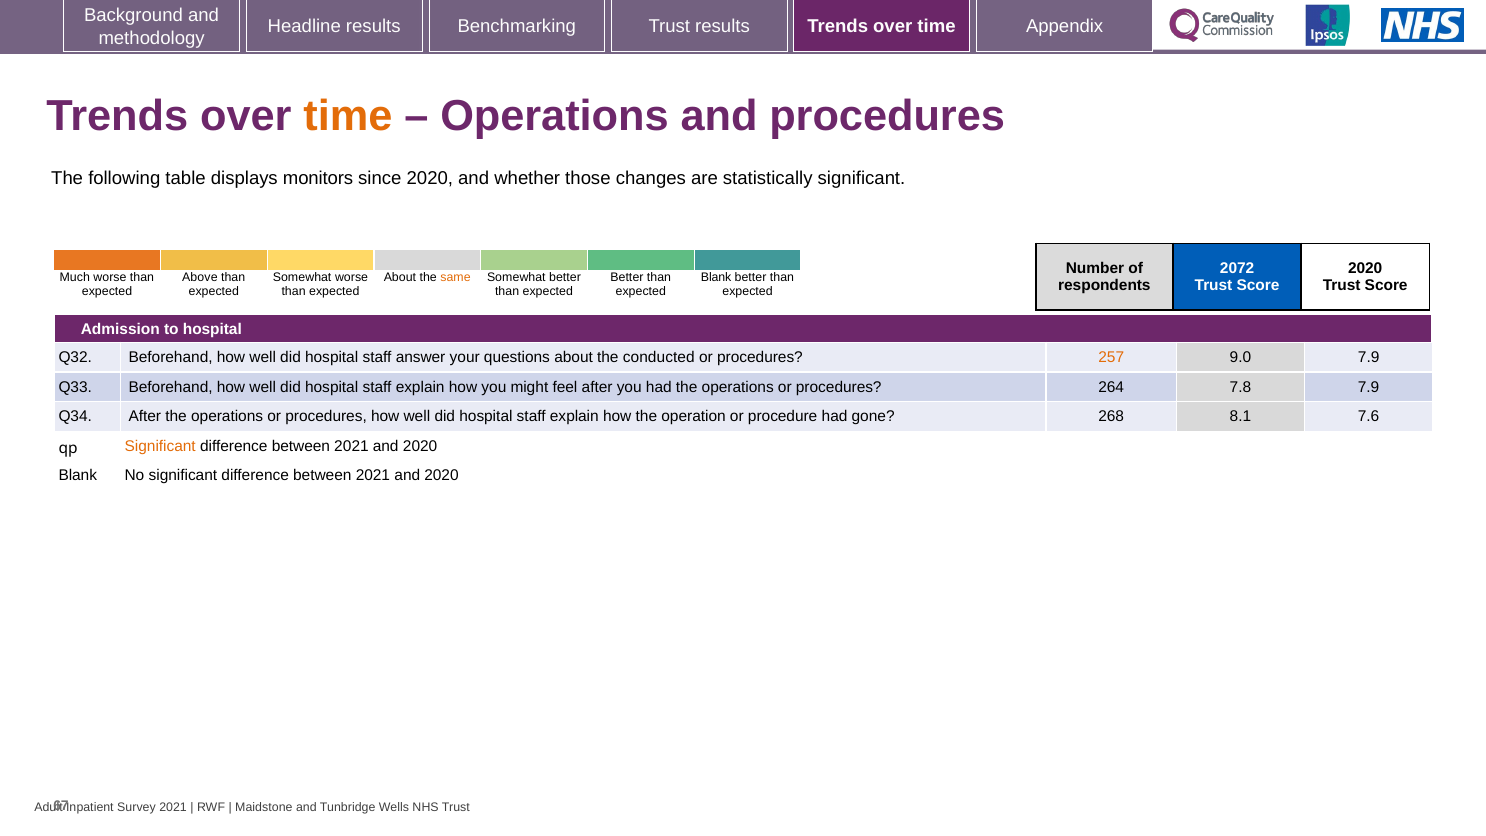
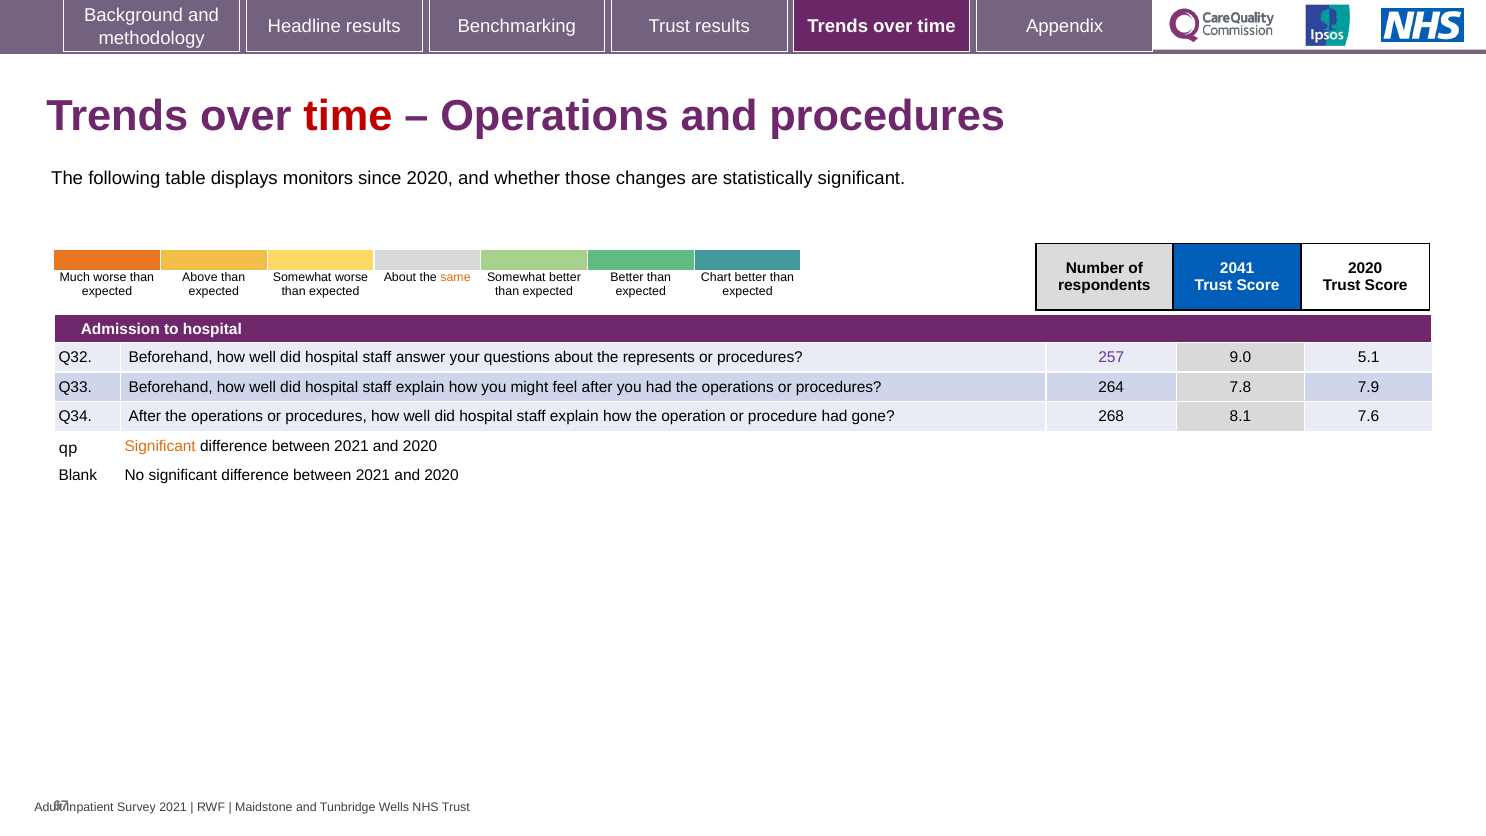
time colour: orange -> red (348, 116)
2072: 2072 -> 2041 (1237, 268)
Blank: Blank -> Chart (716, 277)
conducted: conducted -> represents (659, 357)
257 colour: orange -> purple (1111, 357)
9.0 7.9: 7.9 -> 5.1 (1369, 357)
